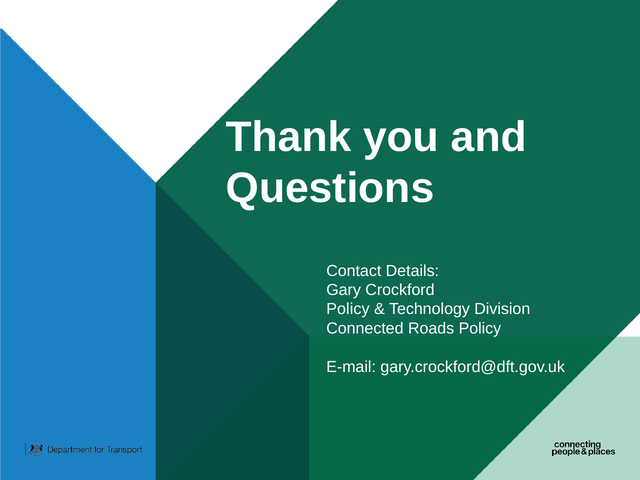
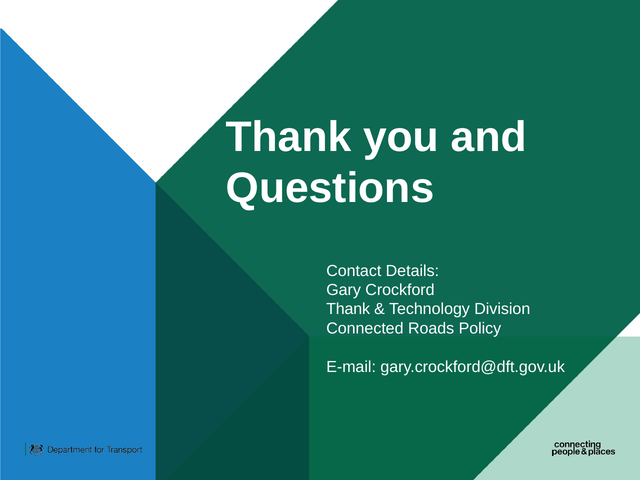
Policy: Policy -> Thank (348, 309)
